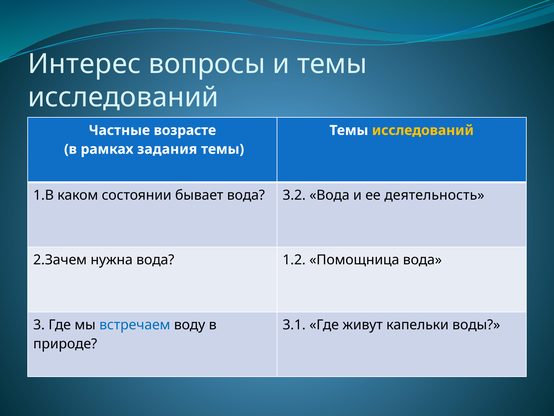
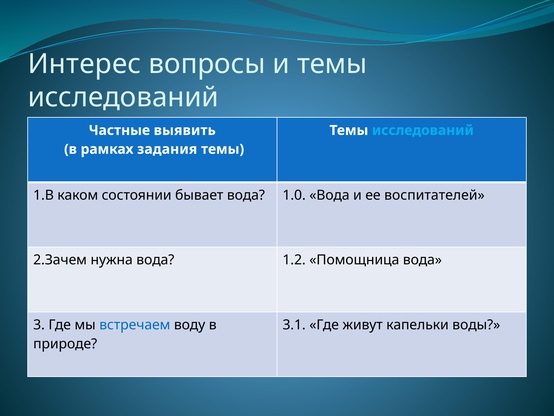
возрасте: возрасте -> выявить (185, 130)
исследований colour: yellow -> light blue (423, 130)
3.2: 3.2 -> 1.0 (294, 195)
деятельность: деятельность -> воспитателей (434, 195)
